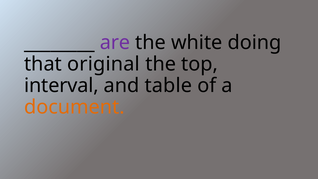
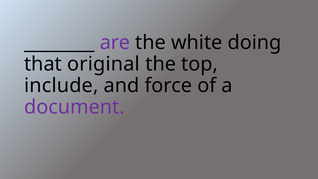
interval: interval -> include (61, 85)
table: table -> force (168, 85)
document colour: orange -> purple (74, 107)
